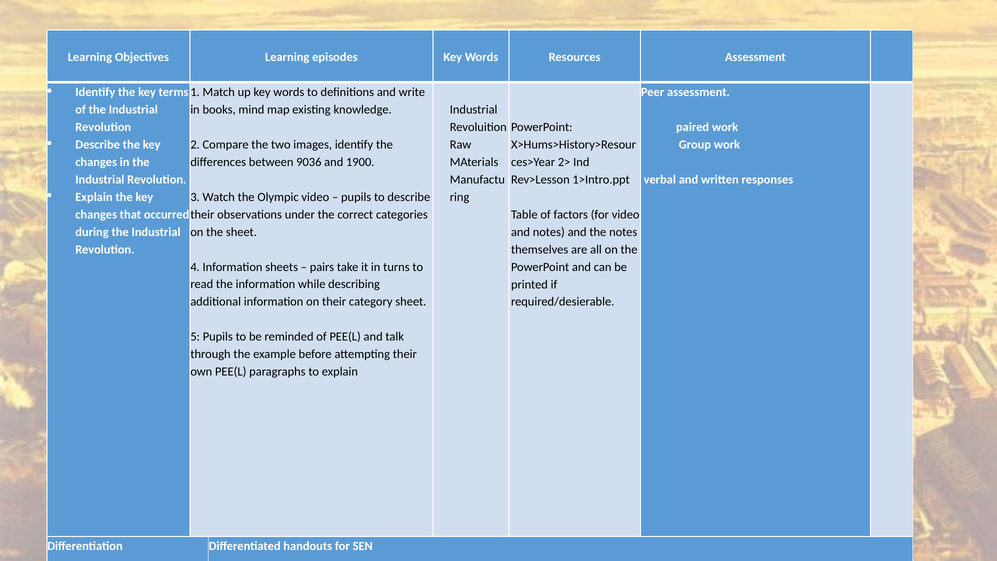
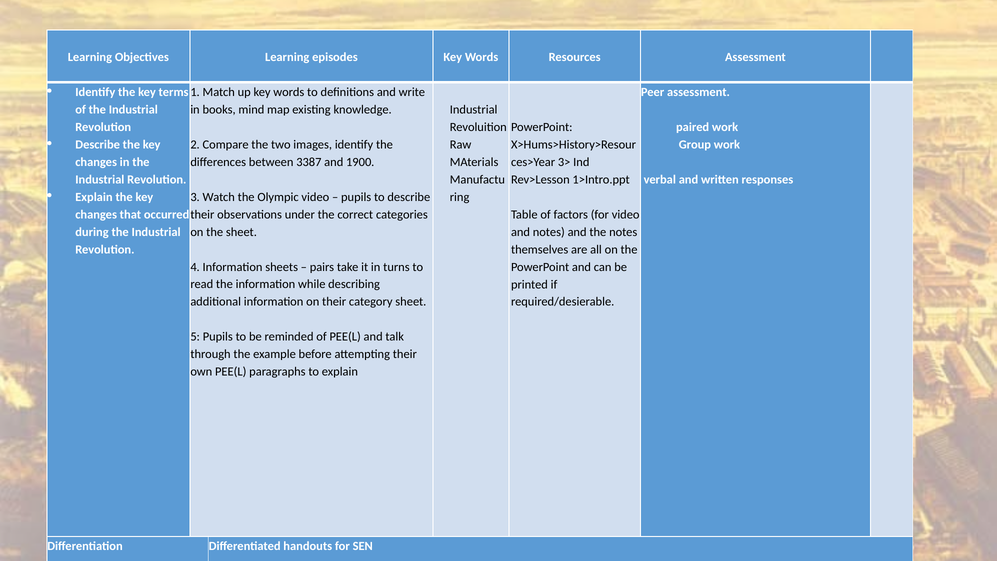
9036: 9036 -> 3387 (309, 162)
2>: 2> -> 3> (564, 162)
